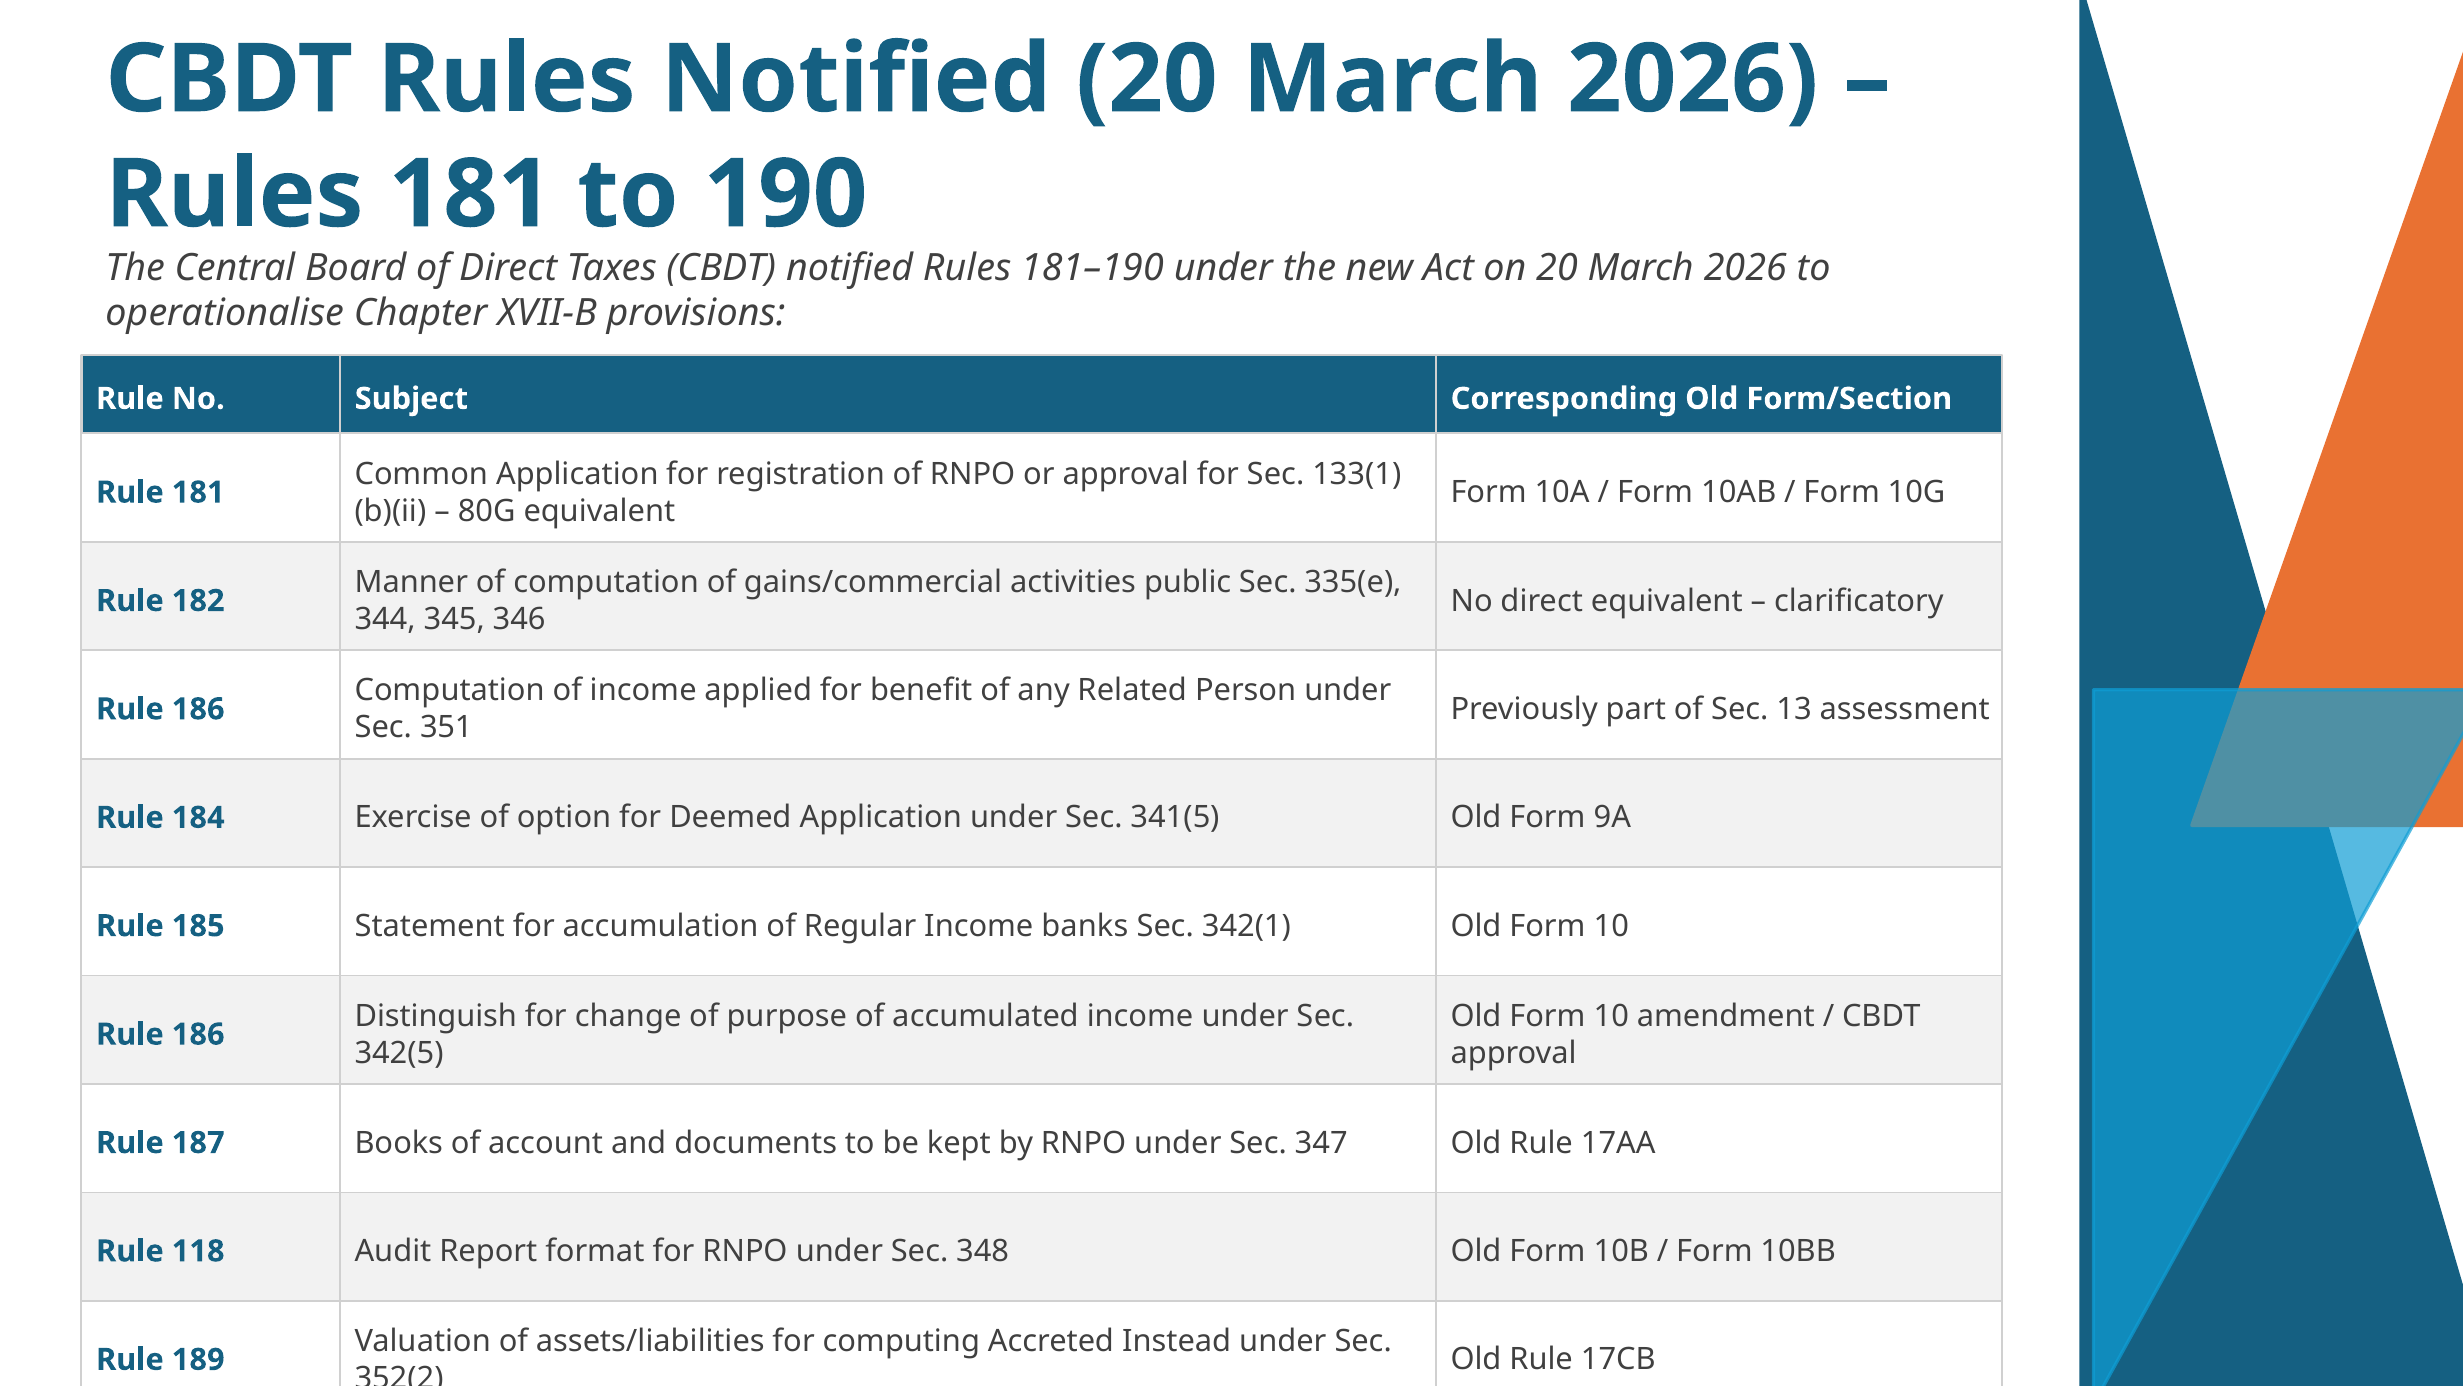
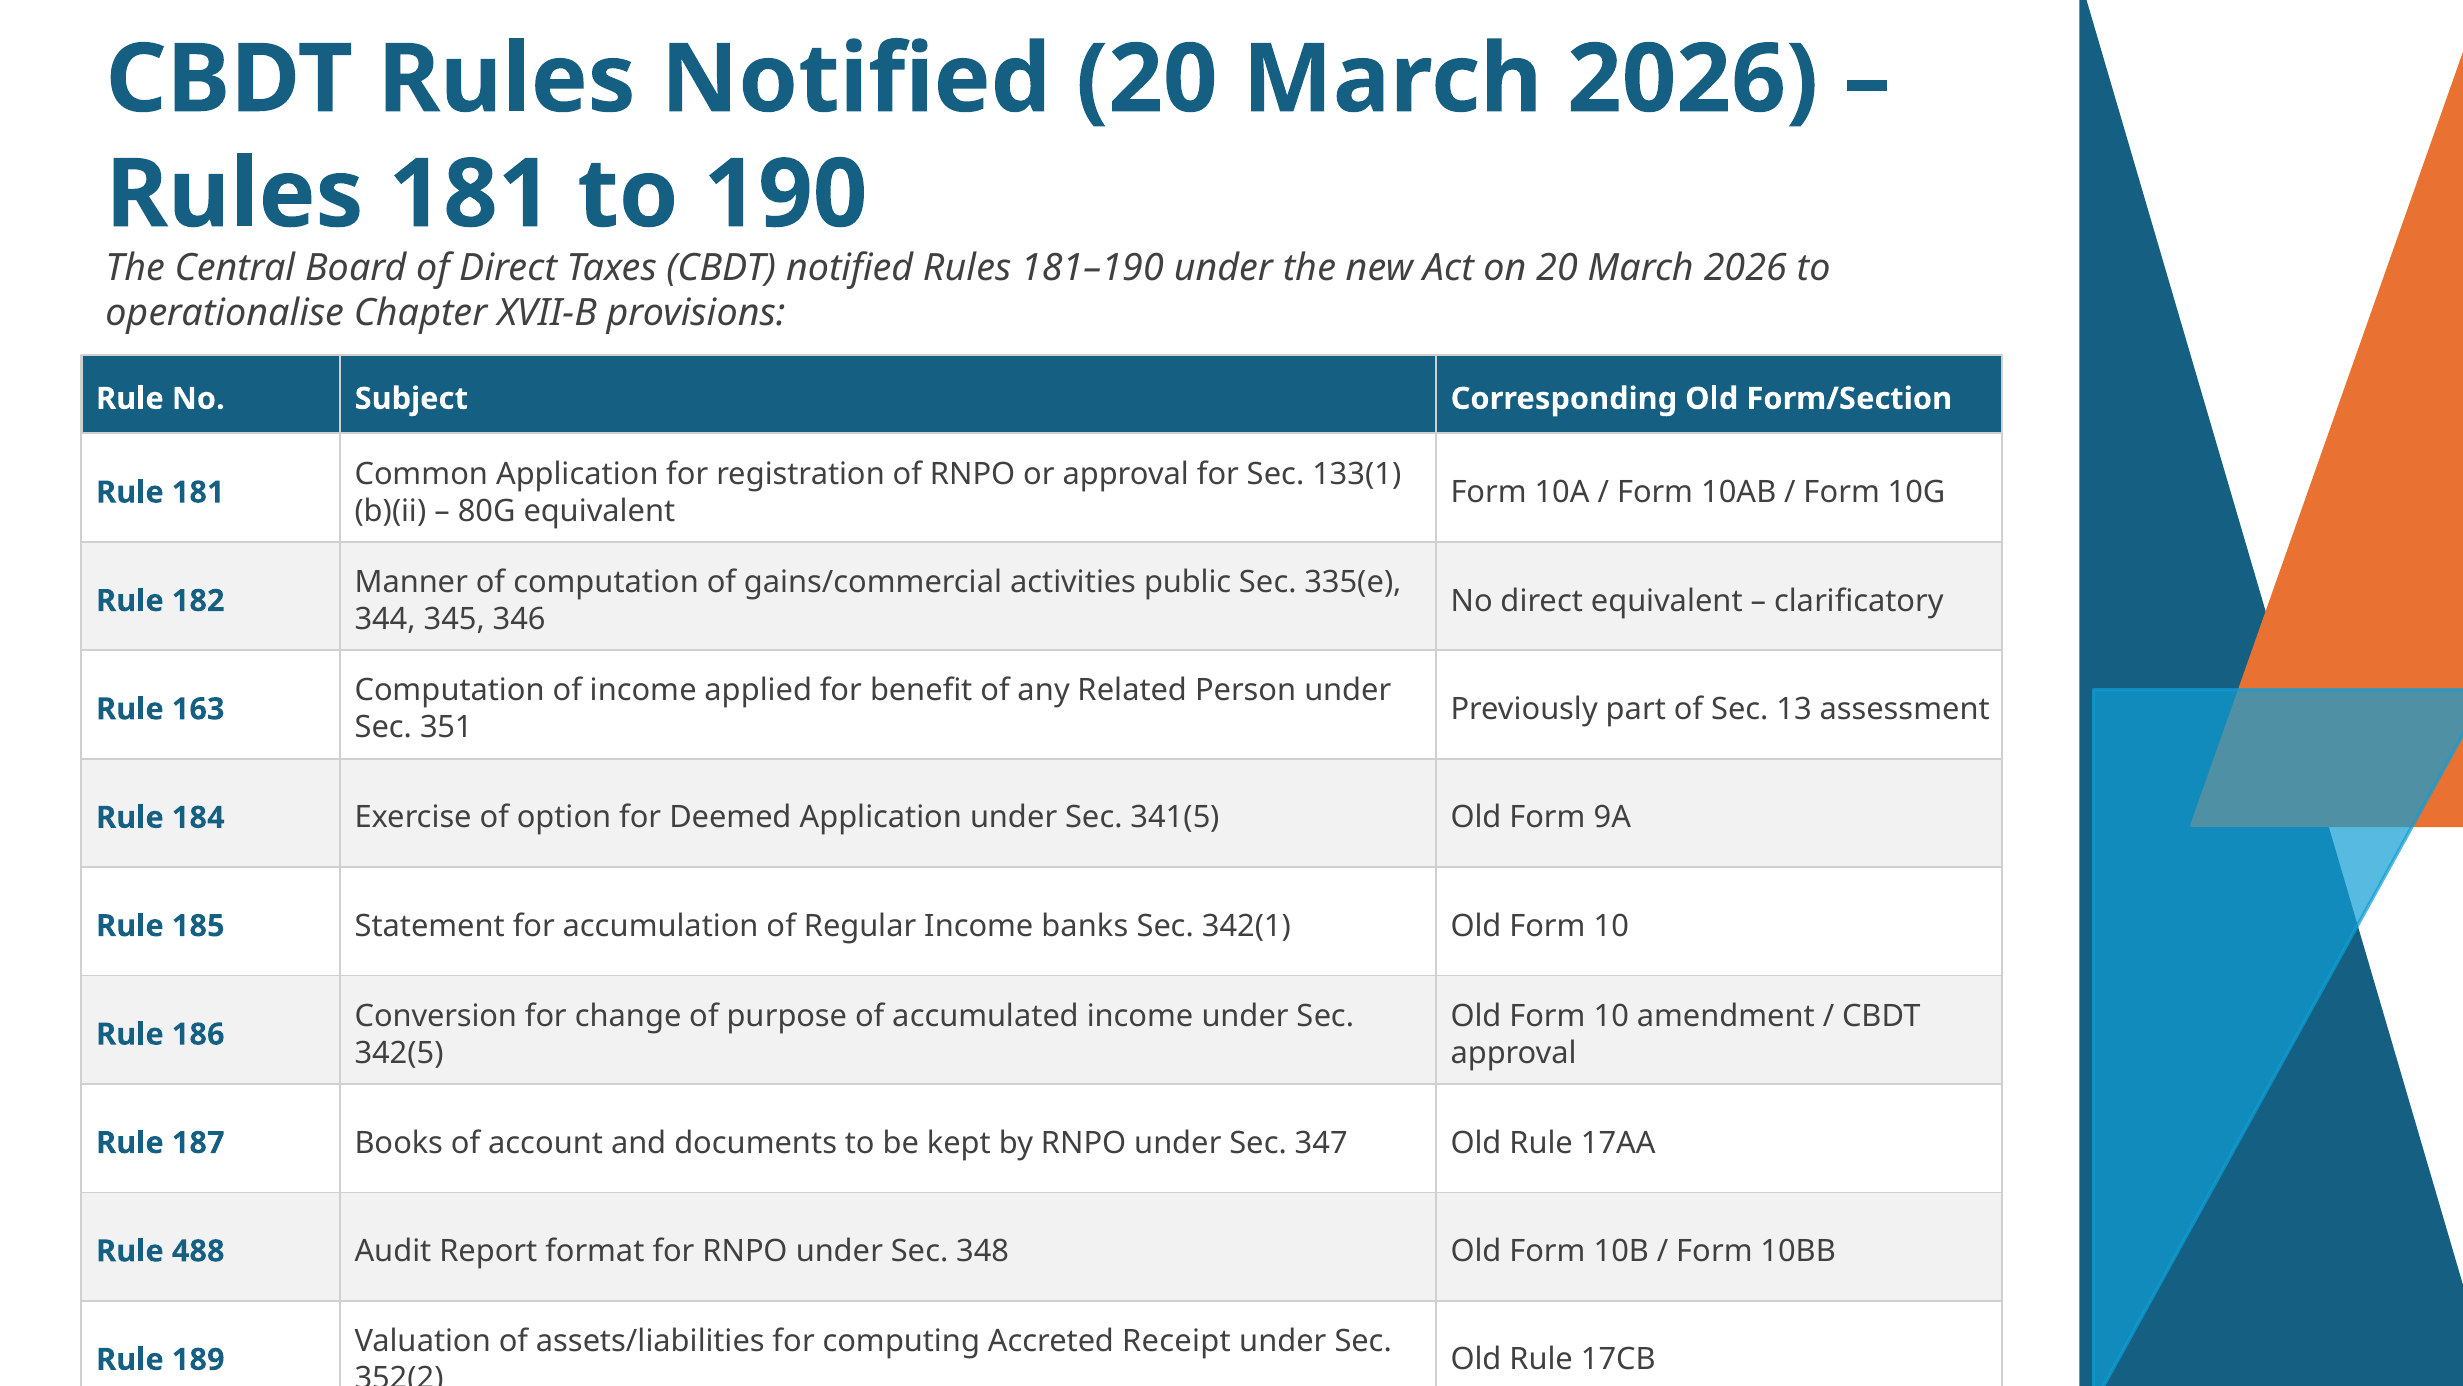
186: 186 -> 163 (198, 709)
Distinguish: Distinguish -> Conversion (436, 1016)
118: 118 -> 488 (198, 1251)
Instead: Instead -> Receipt (1177, 1341)
